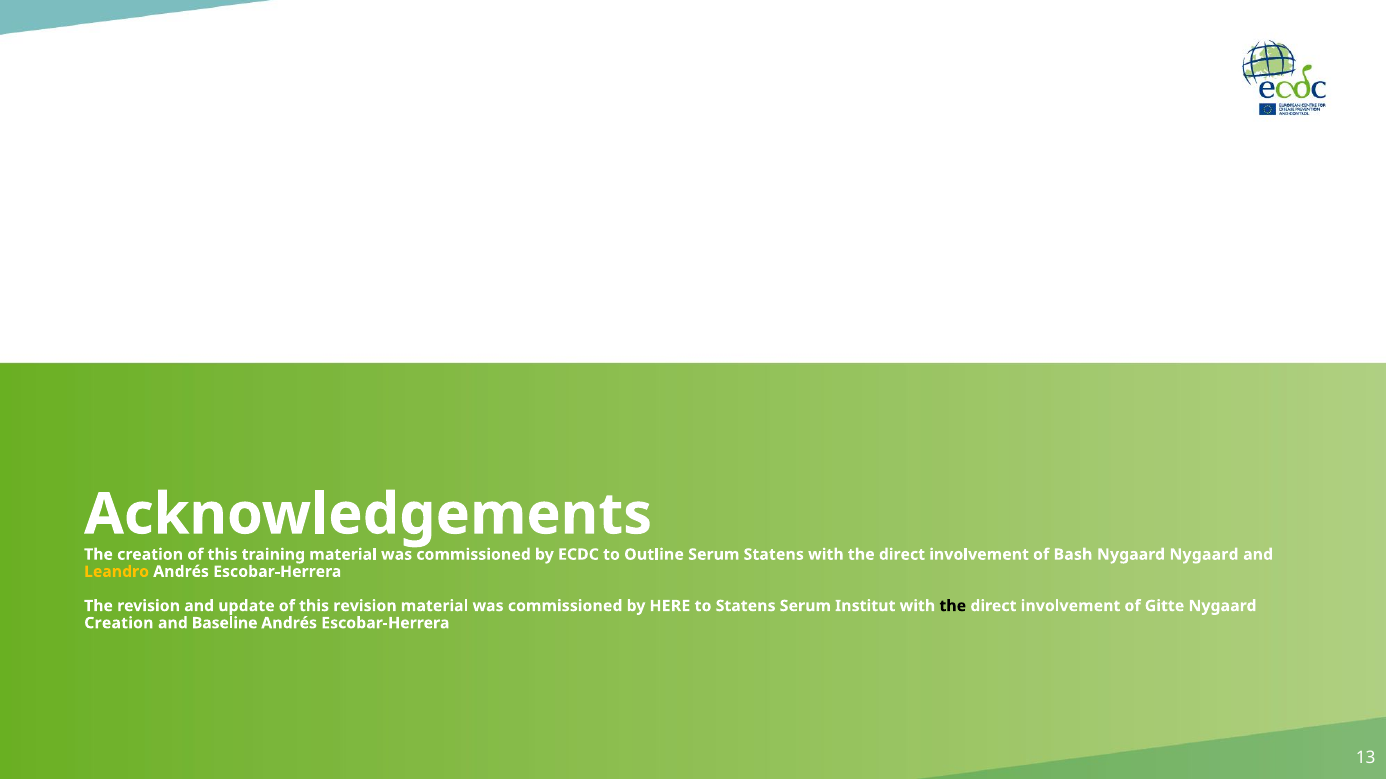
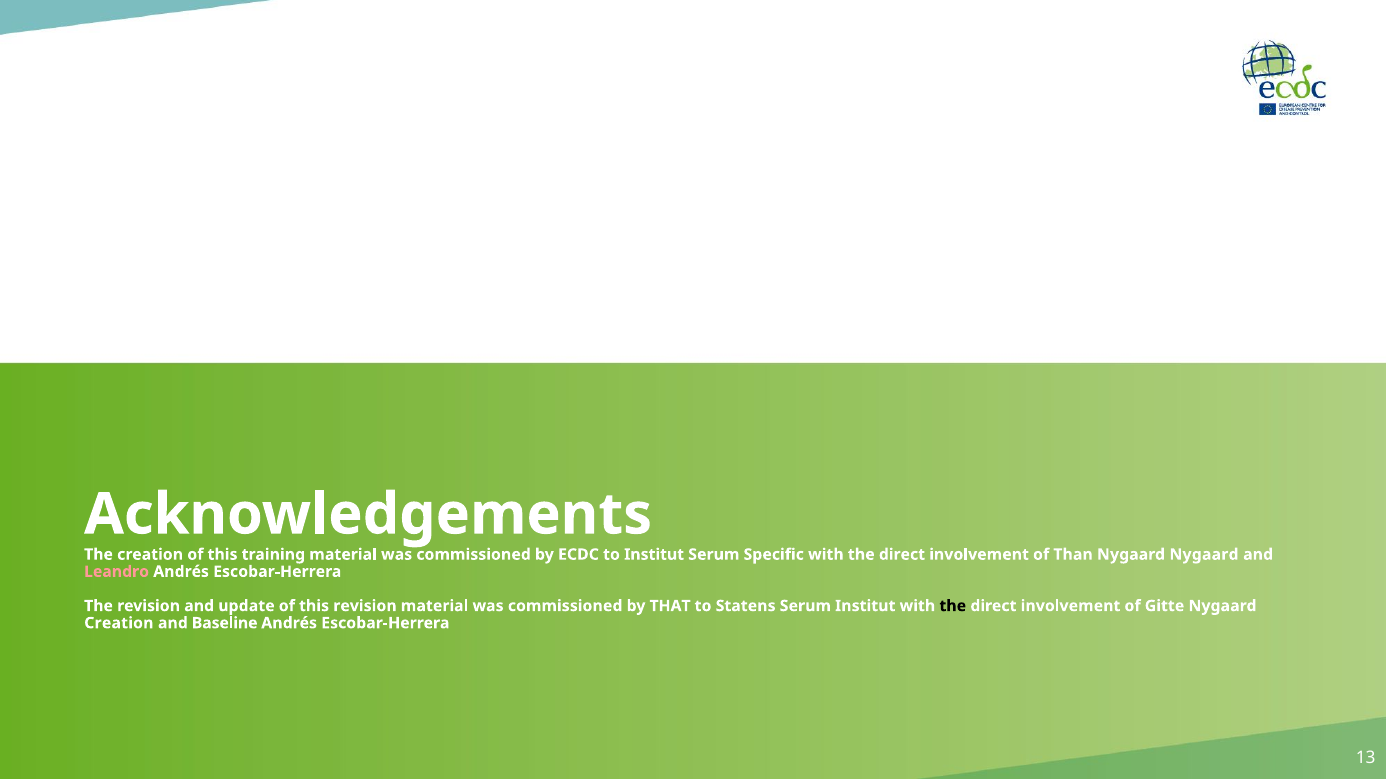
Outline: Outline -> Institut (654, 555)
Serum Statens: Statens -> Specific (774, 555)
Bash: Bash -> Than (1073, 555)
Leandro colour: yellow -> pink (117, 572)
HERE: HERE -> THAT (670, 606)
